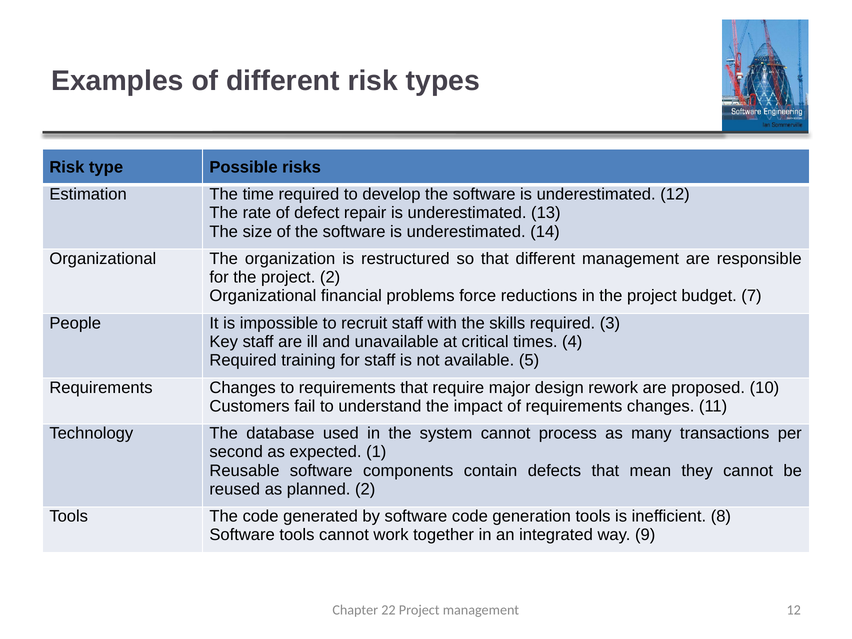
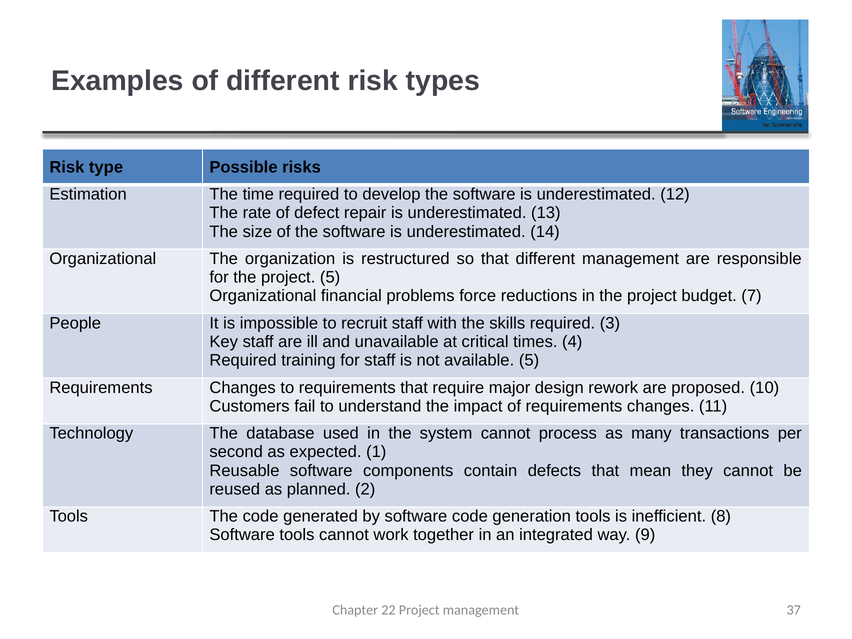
project 2: 2 -> 5 (330, 277)
management 12: 12 -> 37 (794, 610)
